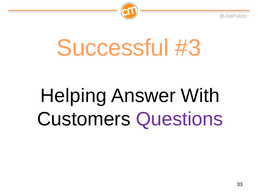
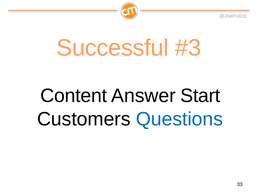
Helping: Helping -> Content (74, 95)
With: With -> Start (200, 95)
Questions colour: purple -> blue (179, 119)
